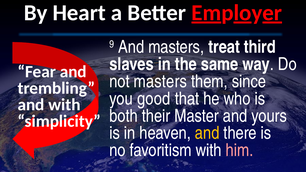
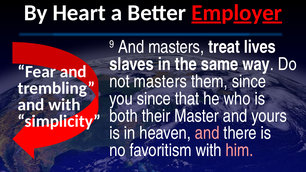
third: third -> lives (260, 47)
you good: good -> since (154, 99)
and colour: yellow -> pink (207, 133)
